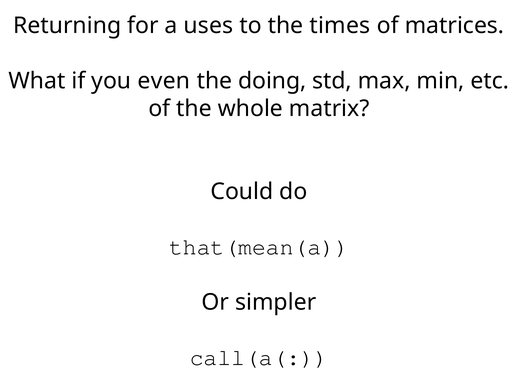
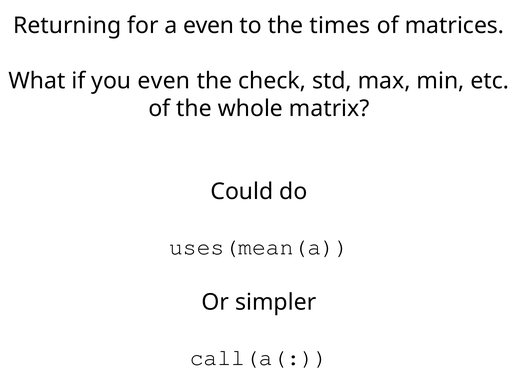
a uses: uses -> even (209, 26)
doing: doing -> check (272, 81)
that(mean(a: that(mean(a -> uses(mean(a (259, 247)
